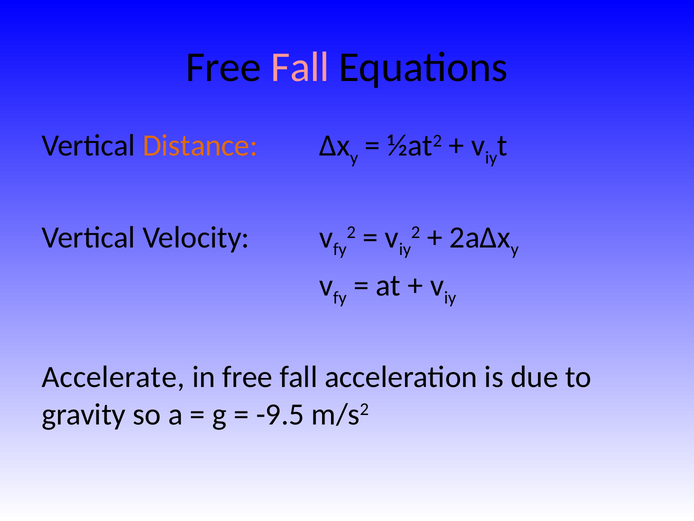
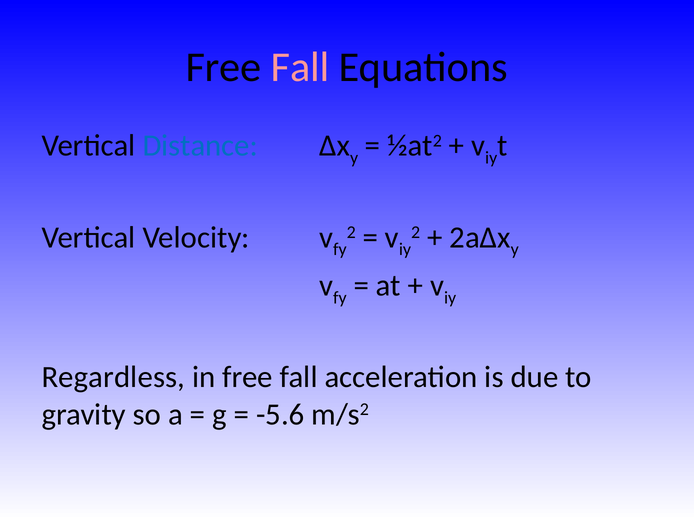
Distance colour: orange -> blue (200, 146)
Accelerate: Accelerate -> Regardless (113, 377)
-9.5: -9.5 -> -5.6 (280, 414)
